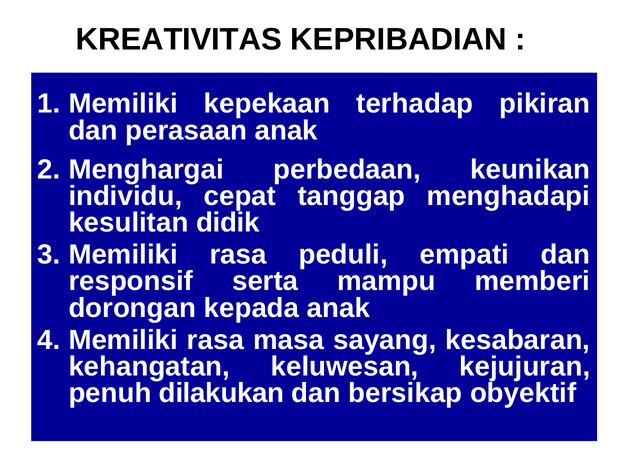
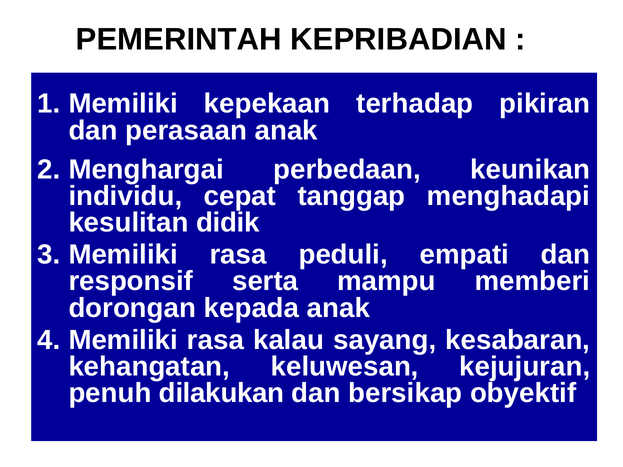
KREATIVITAS: KREATIVITAS -> PEMERINTAH (179, 39)
masa: masa -> kalau (289, 340)
